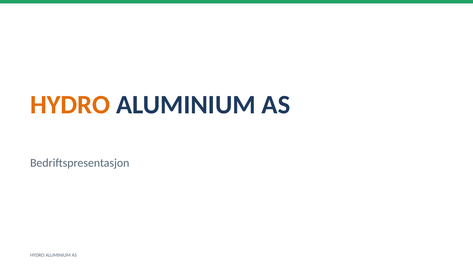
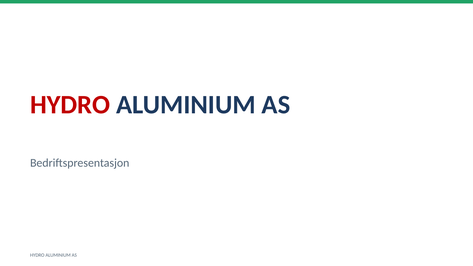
HYDRO colour: orange -> red (70, 105)
